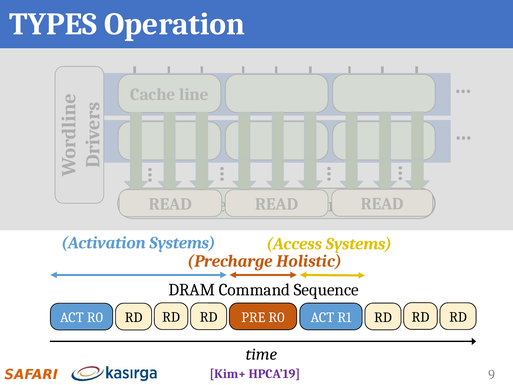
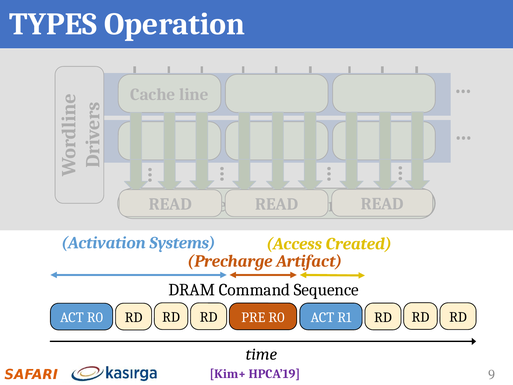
Access Systems: Systems -> Created (359, 244)
Holistic: Holistic -> Artifact (309, 261)
